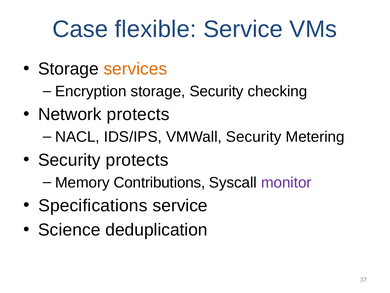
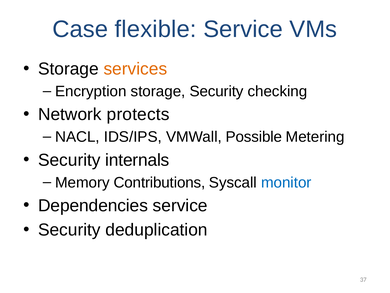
VMWall Security: Security -> Possible (254, 137)
Security protects: protects -> internals (137, 160)
monitor colour: purple -> blue (286, 182)
Specifications: Specifications -> Dependencies (93, 205)
Science: Science -> Security (69, 230)
